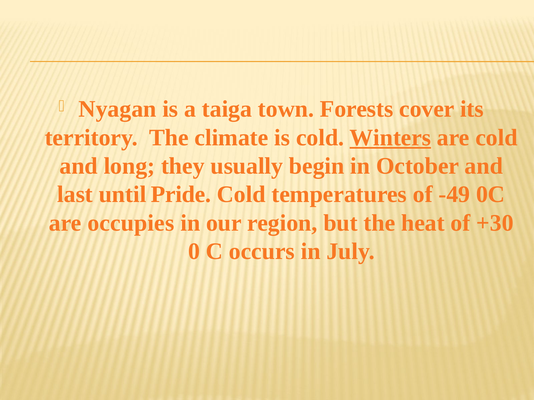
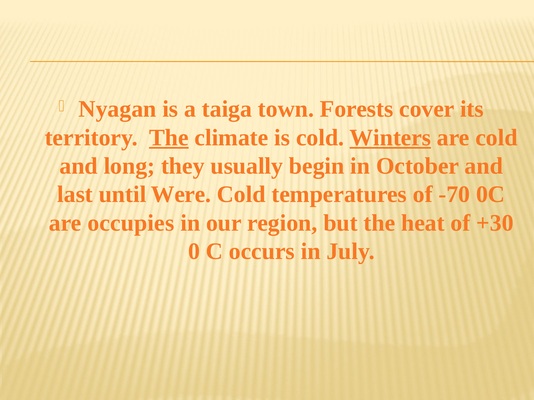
The underline: none -> present (169, 138)
Pride: Pride -> Were (181, 195)
-49: -49 -> -70 (454, 195)
